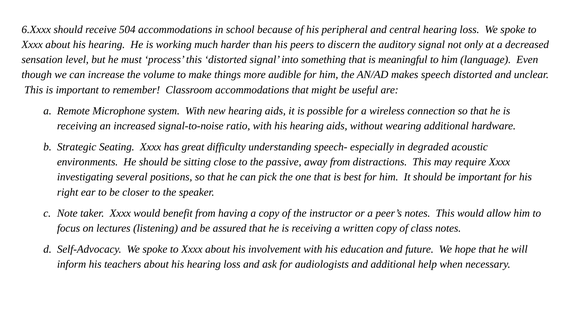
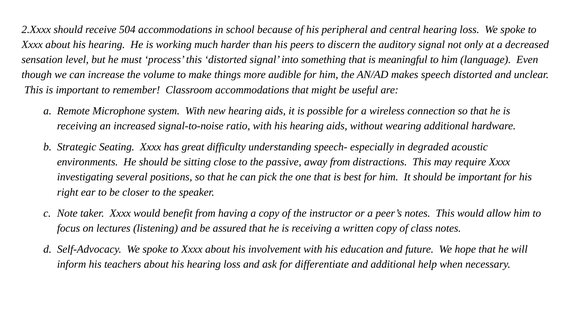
6.Xxxx: 6.Xxxx -> 2.Xxxx (36, 30)
audiologists: audiologists -> differentiate (322, 265)
